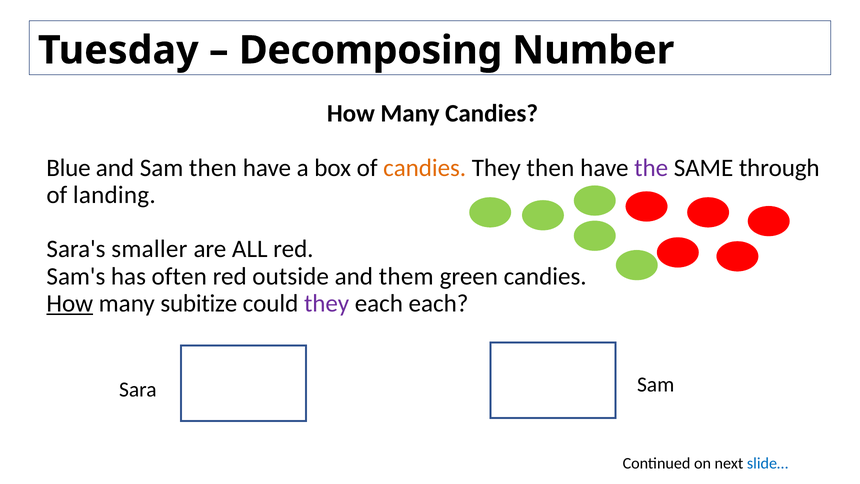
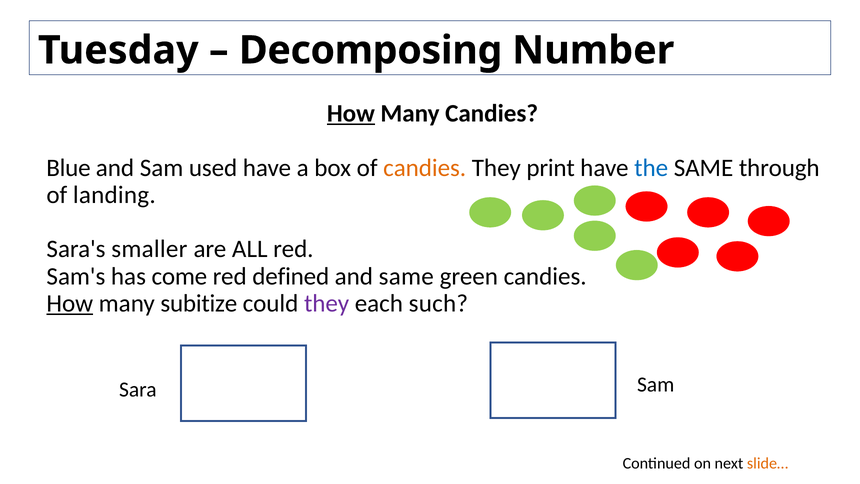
How underline: none -> present (351, 114)
Sam then: then -> used (213, 168)
They then: then -> print (551, 168)
the colour: purple -> blue (651, 168)
often: often -> come (179, 276)
outside: outside -> defined (291, 276)
and them: them -> same (406, 276)
each each: each -> such (438, 303)
slide… colour: blue -> orange (768, 463)
